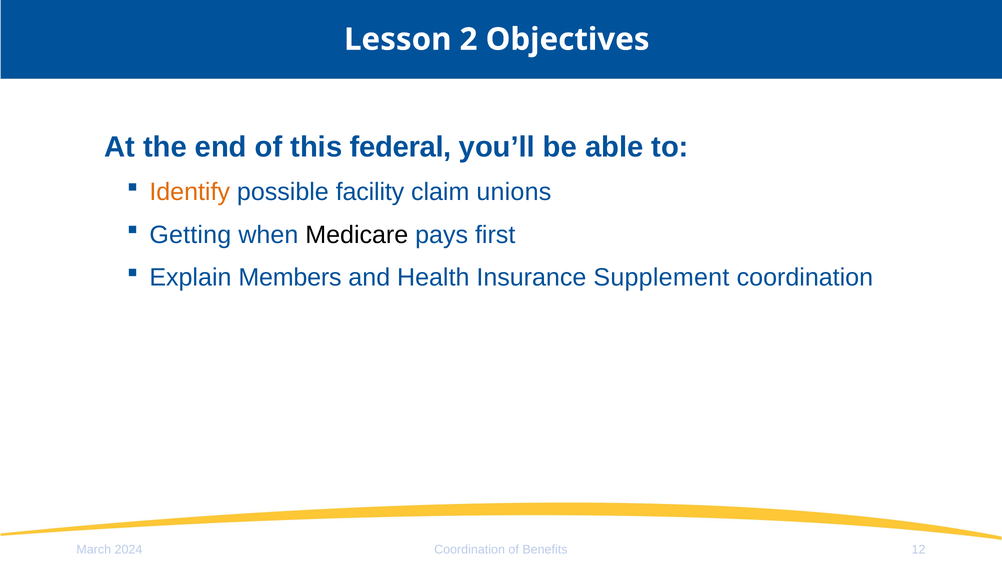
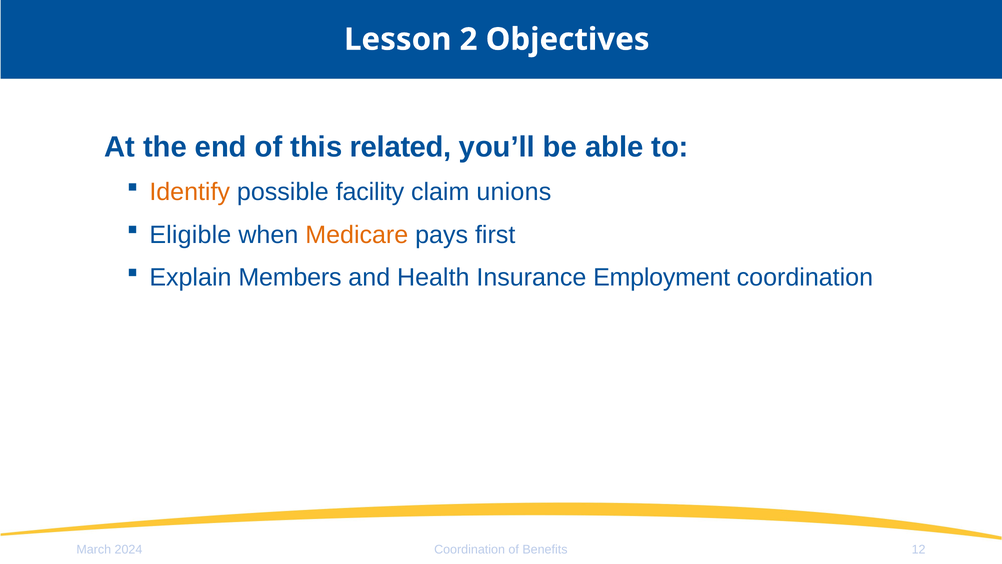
federal: federal -> related (401, 147)
Getting: Getting -> Eligible (190, 235)
Medicare colour: black -> orange (357, 235)
Supplement: Supplement -> Employment (662, 277)
